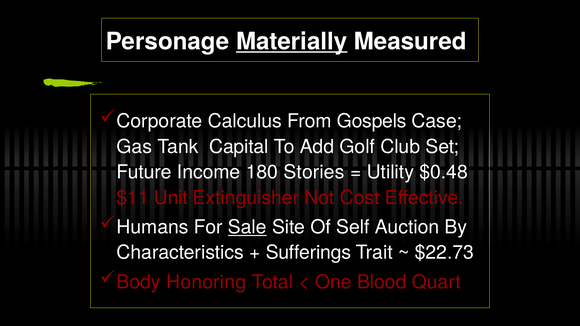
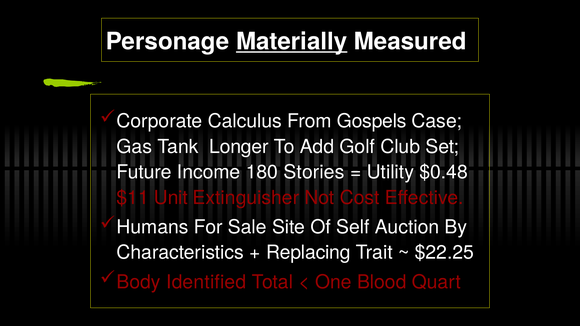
Capital: Capital -> Longer (239, 147)
Sale underline: present -> none (247, 227)
Sufferings: Sufferings -> Replacing (308, 253)
$22.73: $22.73 -> $22.25 (444, 253)
Honoring: Honoring -> Identified (206, 282)
